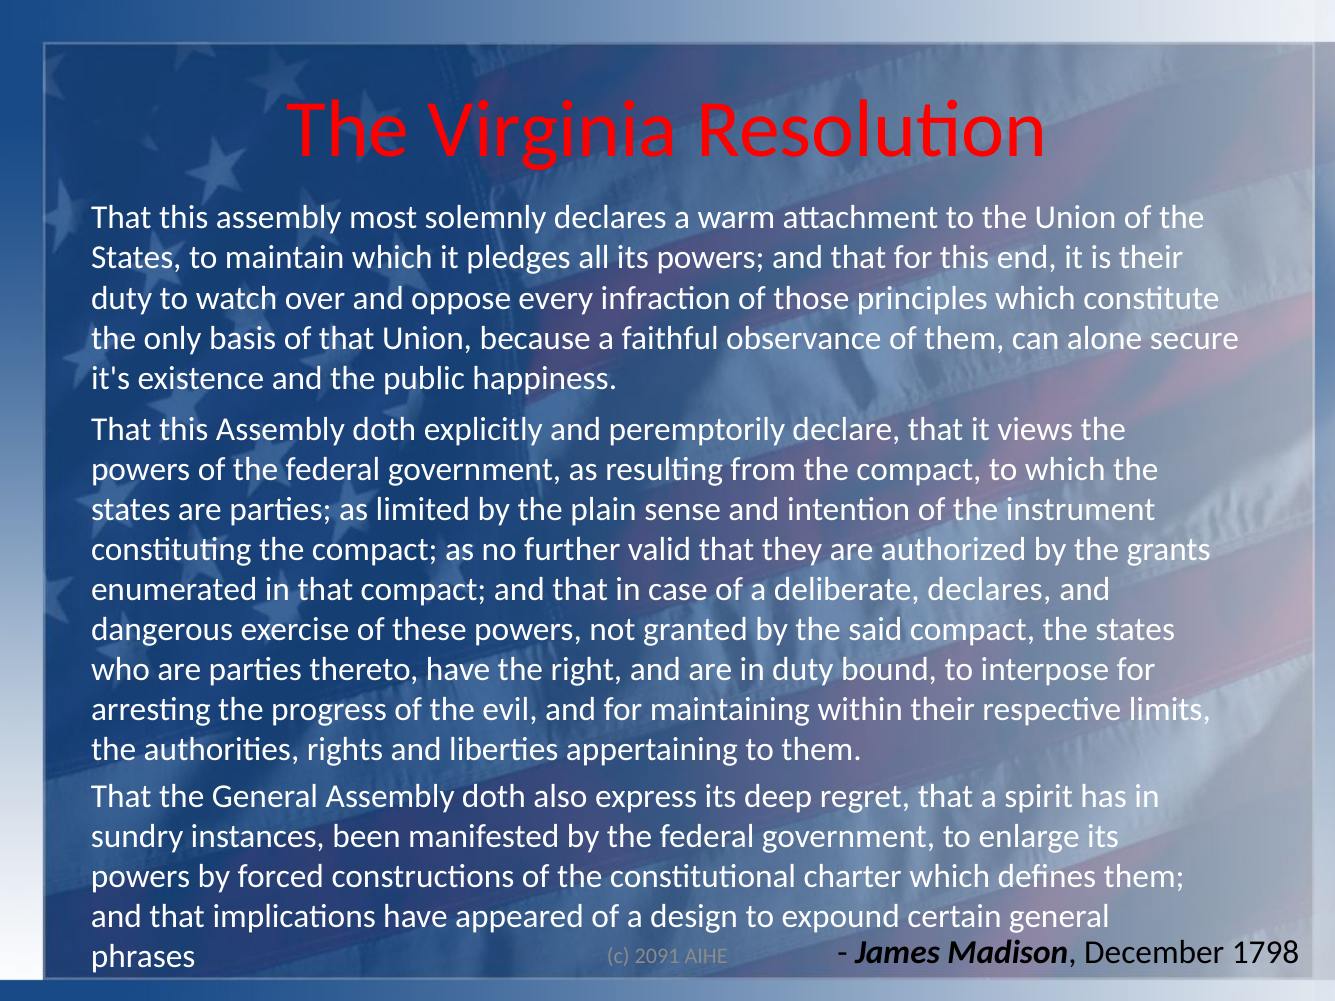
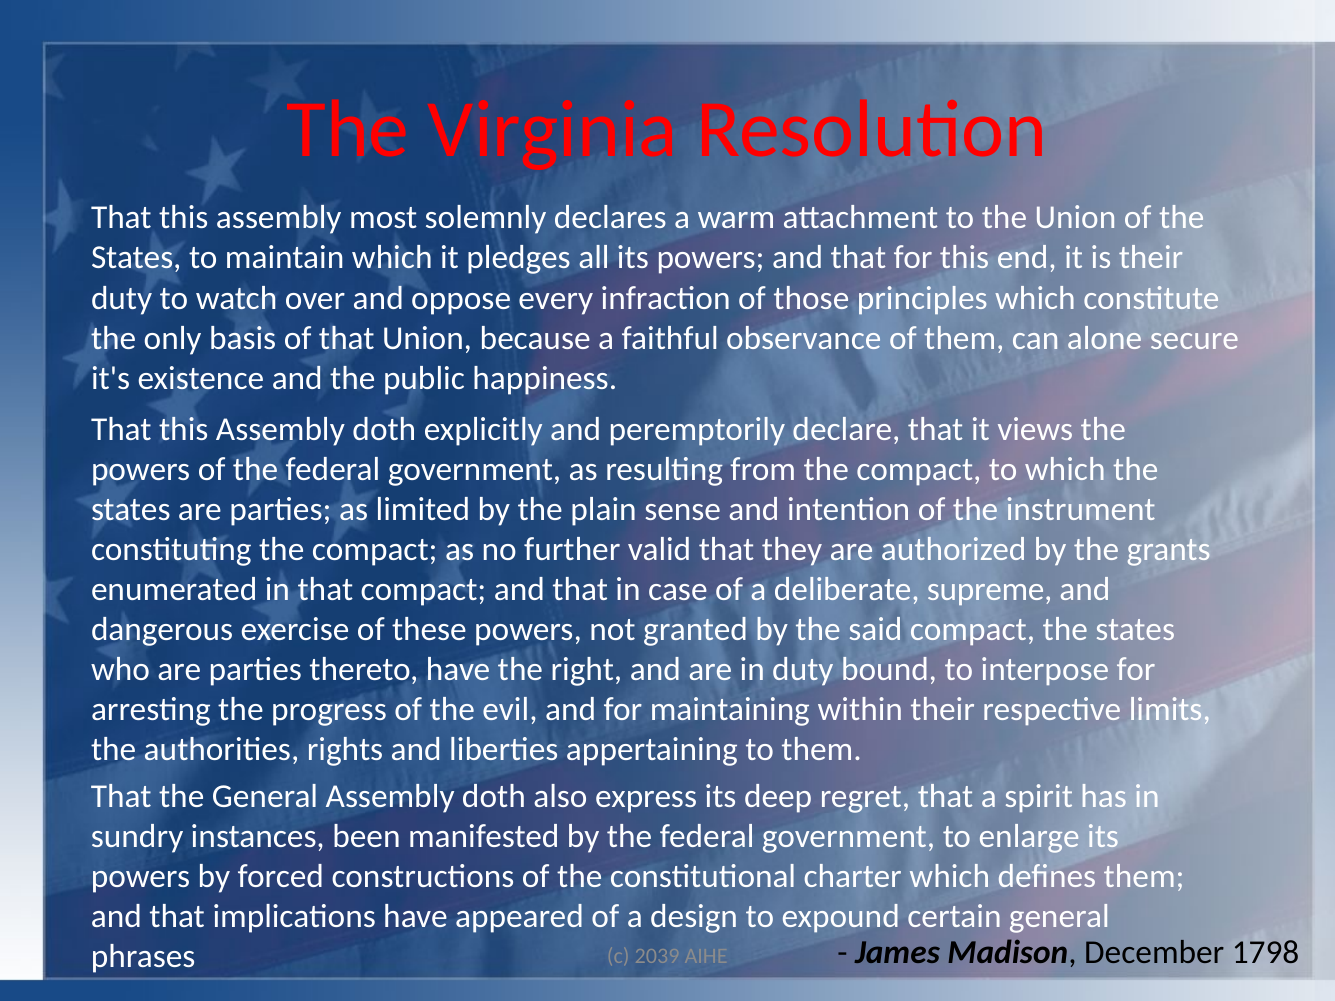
deliberate declares: declares -> supreme (990, 590)
2091: 2091 -> 2039 (657, 956)
